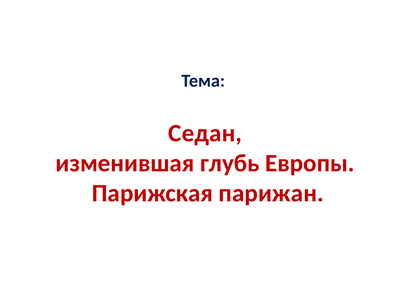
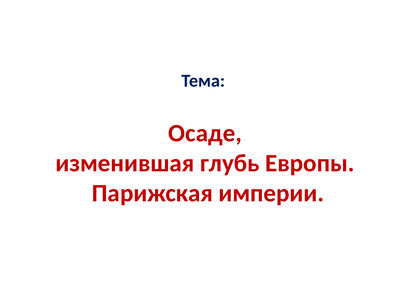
Седан: Седан -> Осаде (205, 133)
парижан: парижан -> империи (271, 194)
